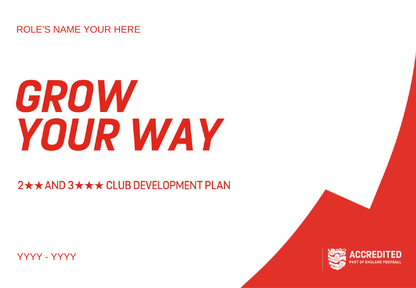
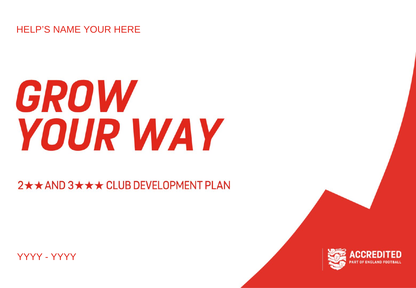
ROLE’S: ROLE’S -> HELP’S (33, 30)
